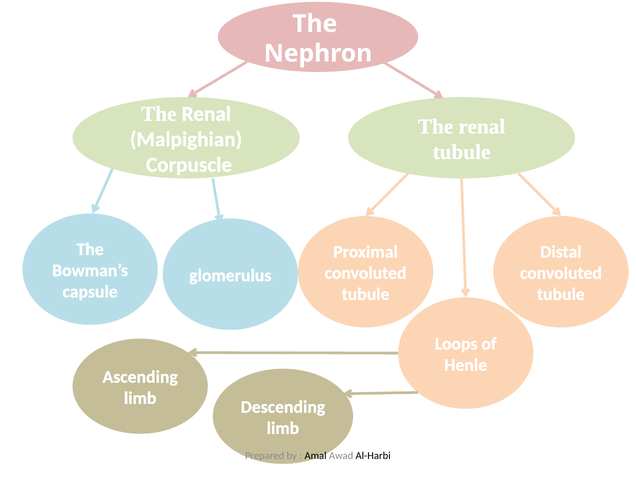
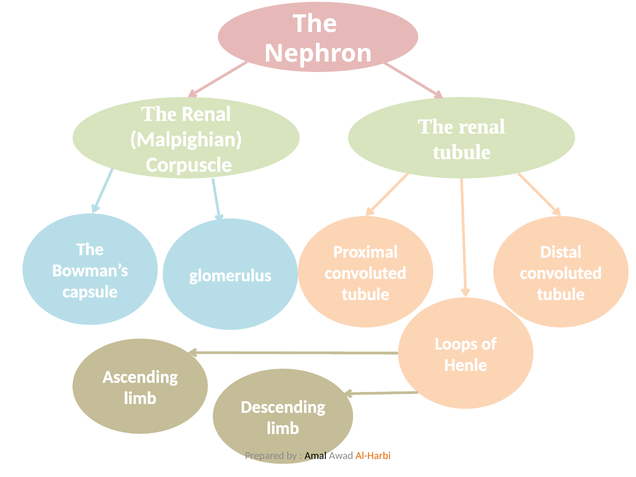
Al-Harbi colour: black -> orange (373, 456)
